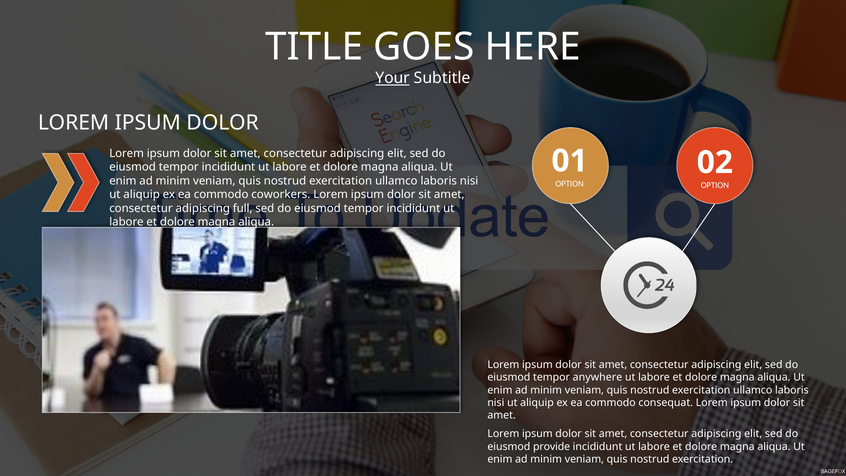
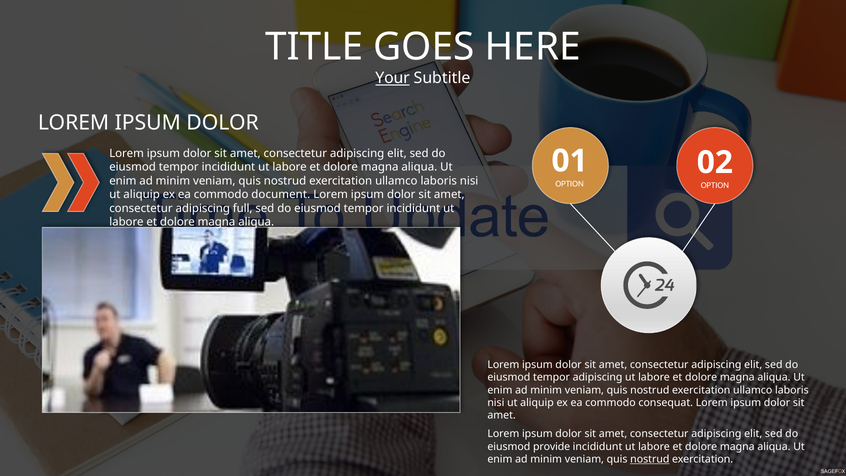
coworkers: coworkers -> document (281, 195)
tempor anywhere: anywhere -> adipiscing (598, 377)
nostrud underline: none -> present (650, 459)
